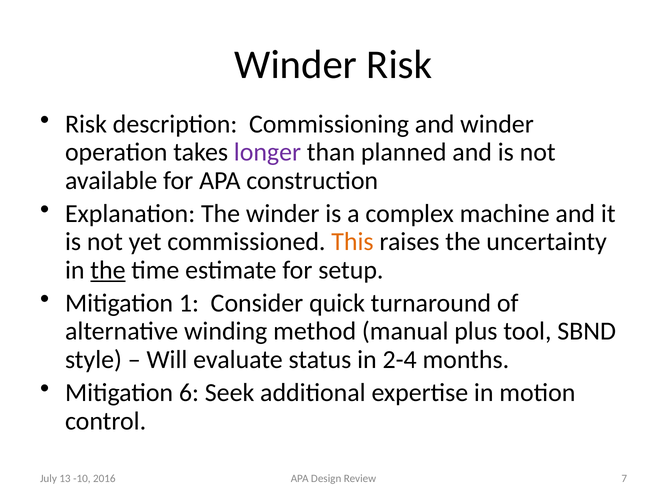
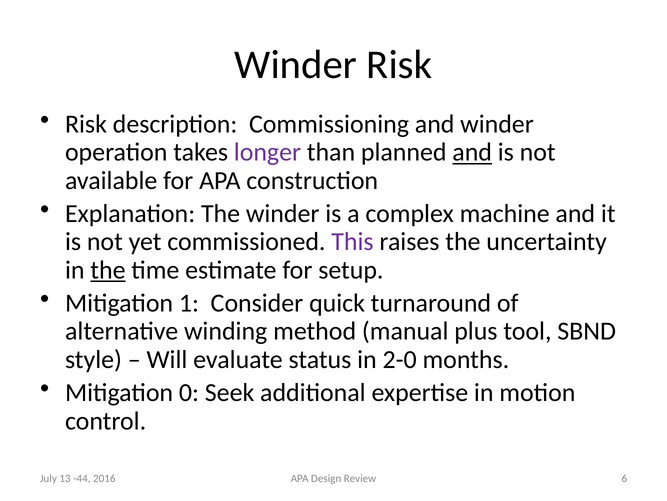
and underline: none -> present (472, 152)
This colour: orange -> purple (352, 242)
2-4: 2-4 -> 2-0 (400, 359)
6: 6 -> 0 (189, 392)
7: 7 -> 6 (624, 478)
-10: -10 -> -44 (82, 478)
